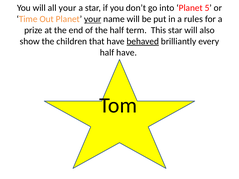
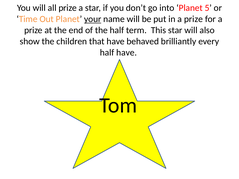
all your: your -> prize (68, 8)
in a rules: rules -> prize (193, 19)
behaved underline: present -> none (143, 41)
